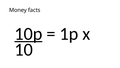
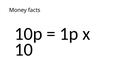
10p underline: present -> none (28, 34)
